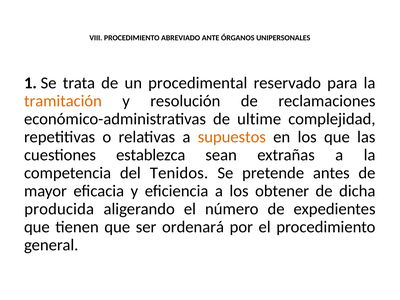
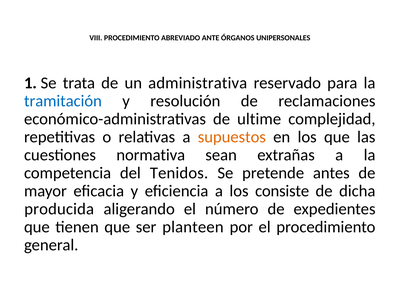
procedimental: procedimental -> administrativa (198, 83)
tramitación colour: orange -> blue (63, 101)
establezca: establezca -> normativa (151, 155)
obtener: obtener -> consiste (282, 191)
ordenará: ordenará -> planteen (193, 227)
